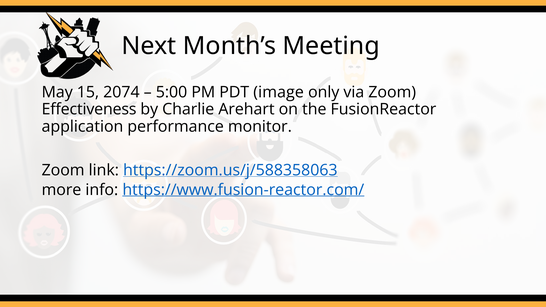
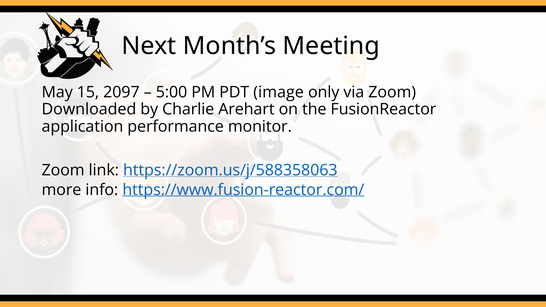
2074: 2074 -> 2097 (121, 92)
Effectiveness: Effectiveness -> Downloaded (89, 109)
